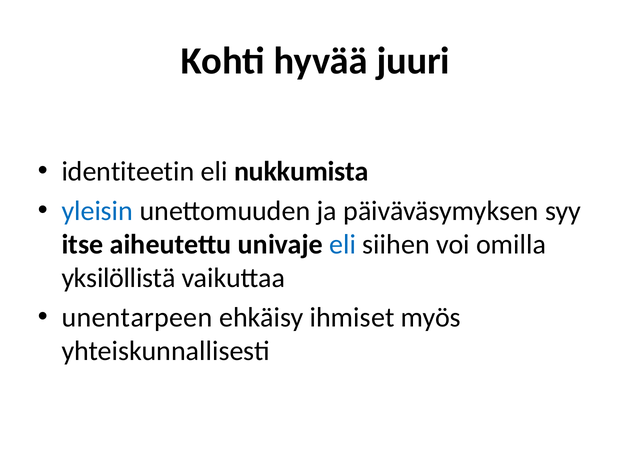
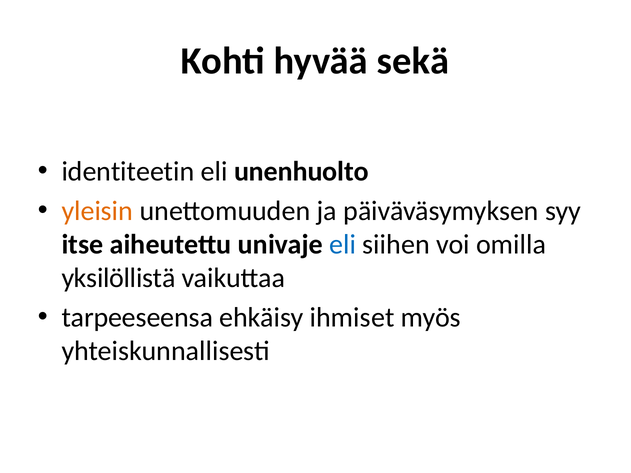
juuri: juuri -> sekä (413, 61)
nukkumista: nukkumista -> unenhuolto (301, 172)
yleisin colour: blue -> orange (97, 211)
unentarpeen: unentarpeen -> tarpeeseensa (137, 318)
